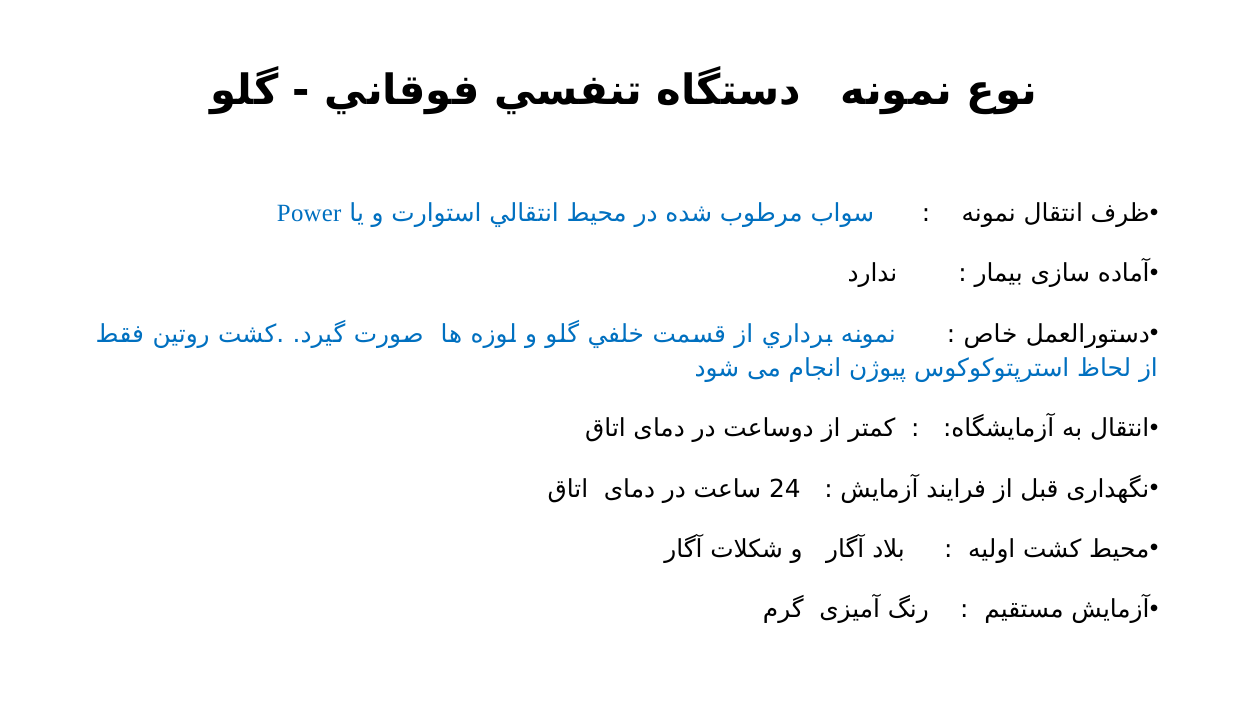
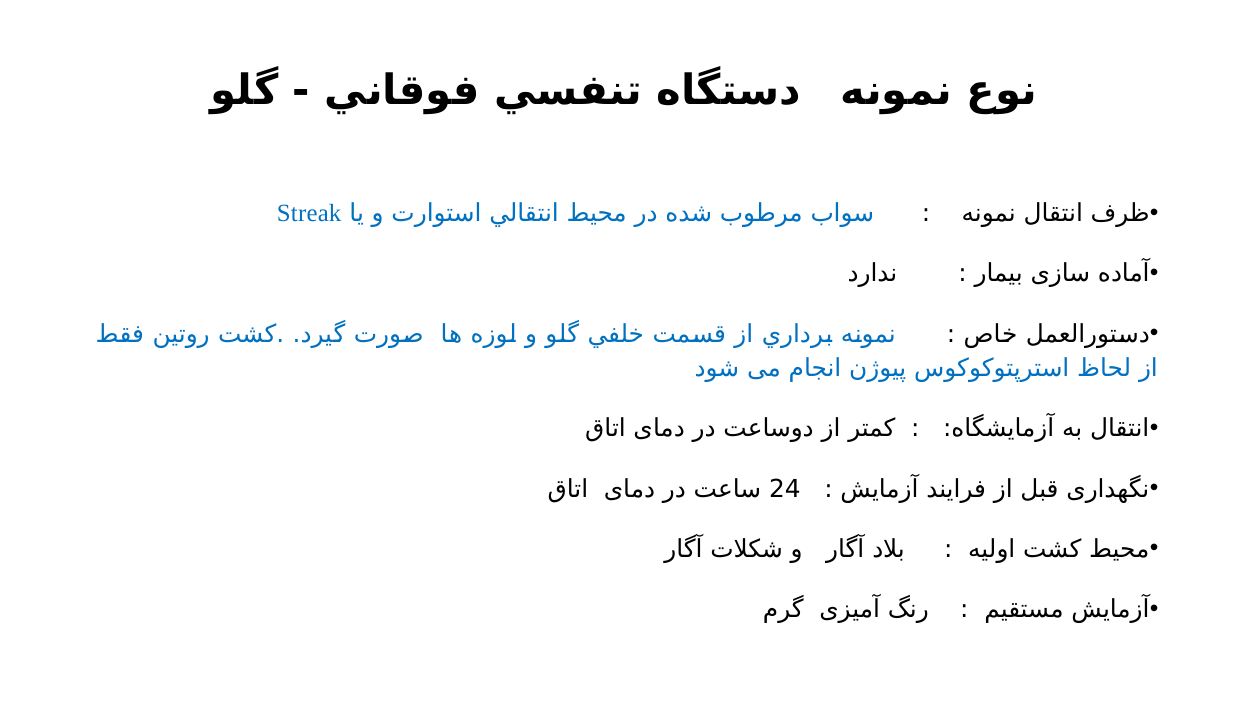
Power: Power -> Streak (309, 214)
